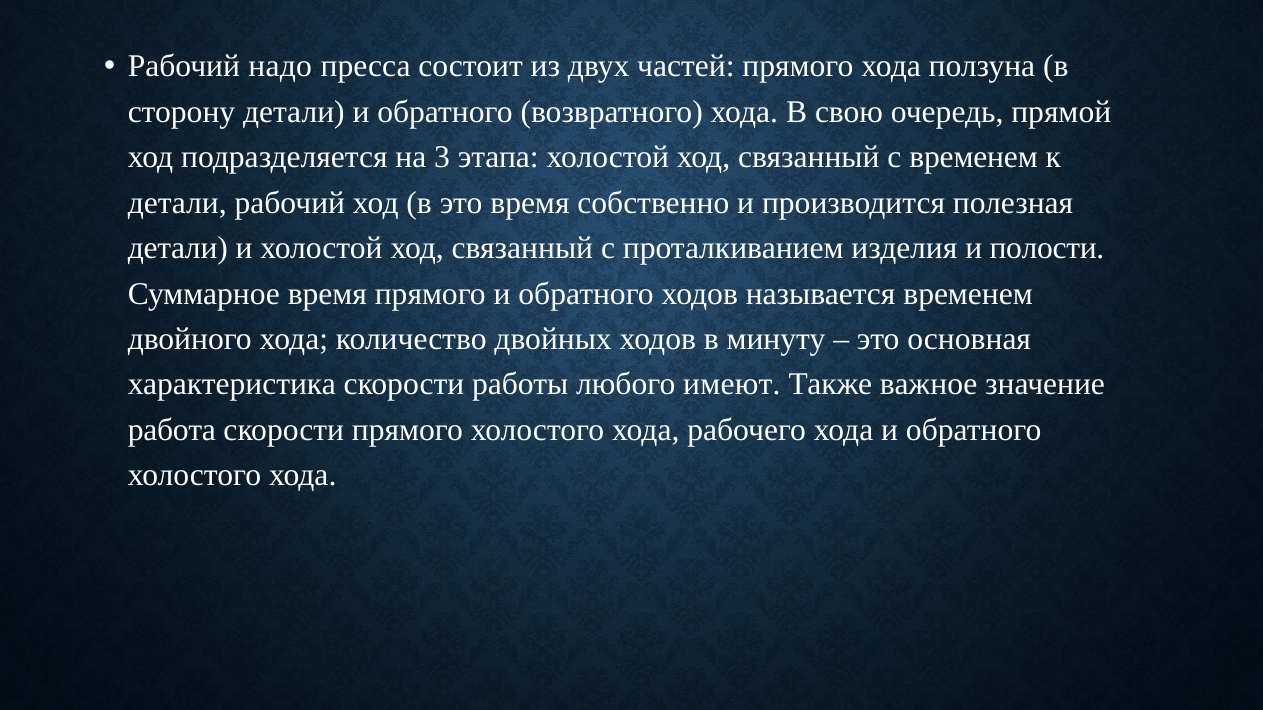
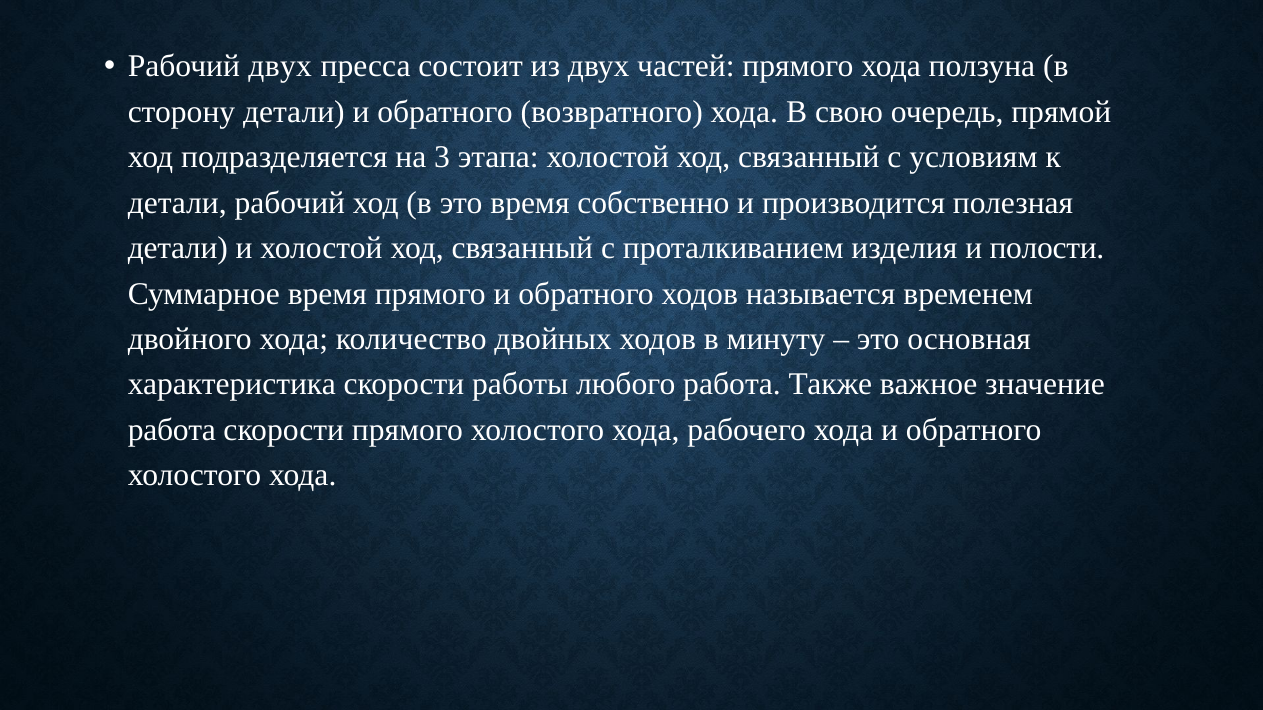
Рабочий надо: надо -> двух (280, 66)
с временем: временем -> условиям (973, 157)
любого имеют: имеют -> работа (732, 385)
